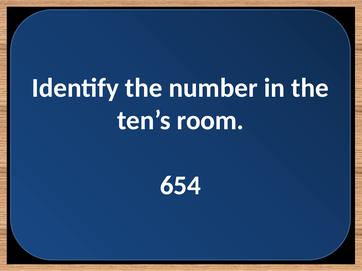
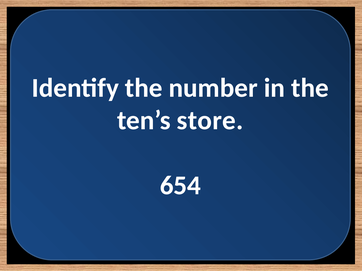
room: room -> store (210, 121)
